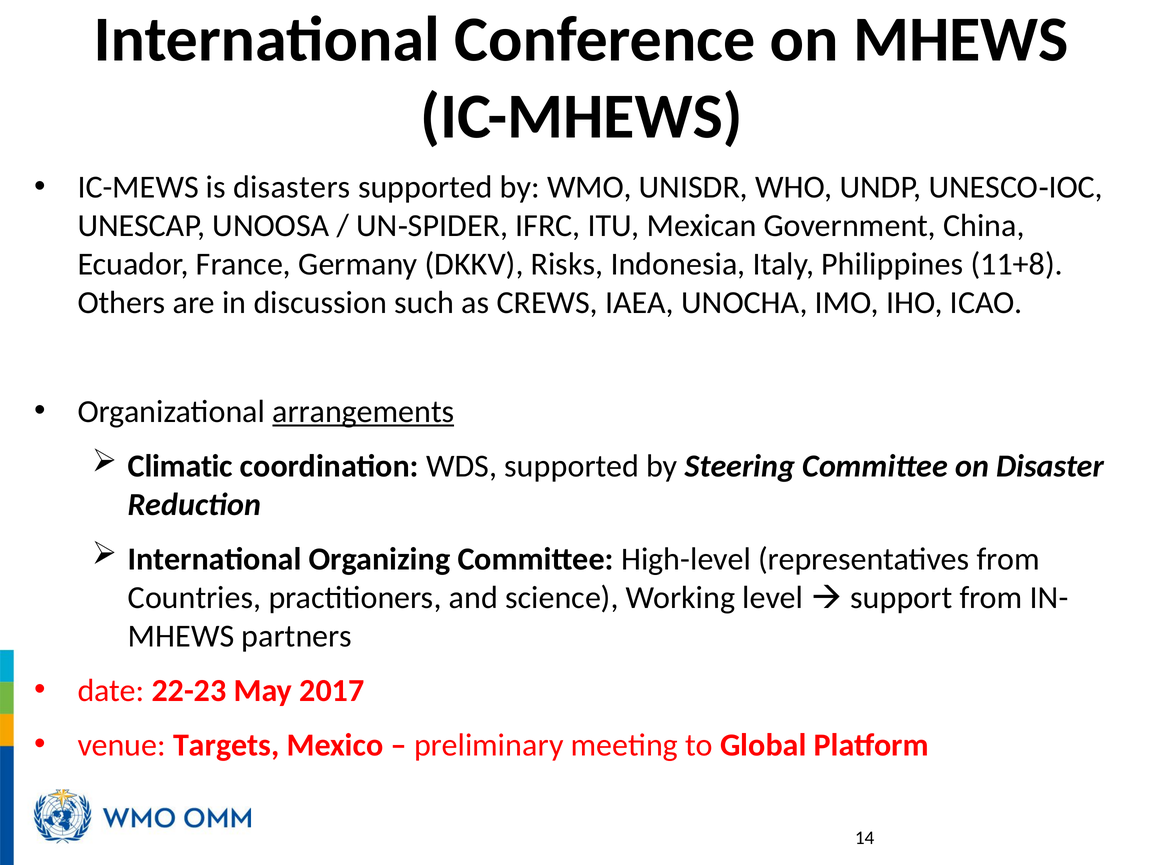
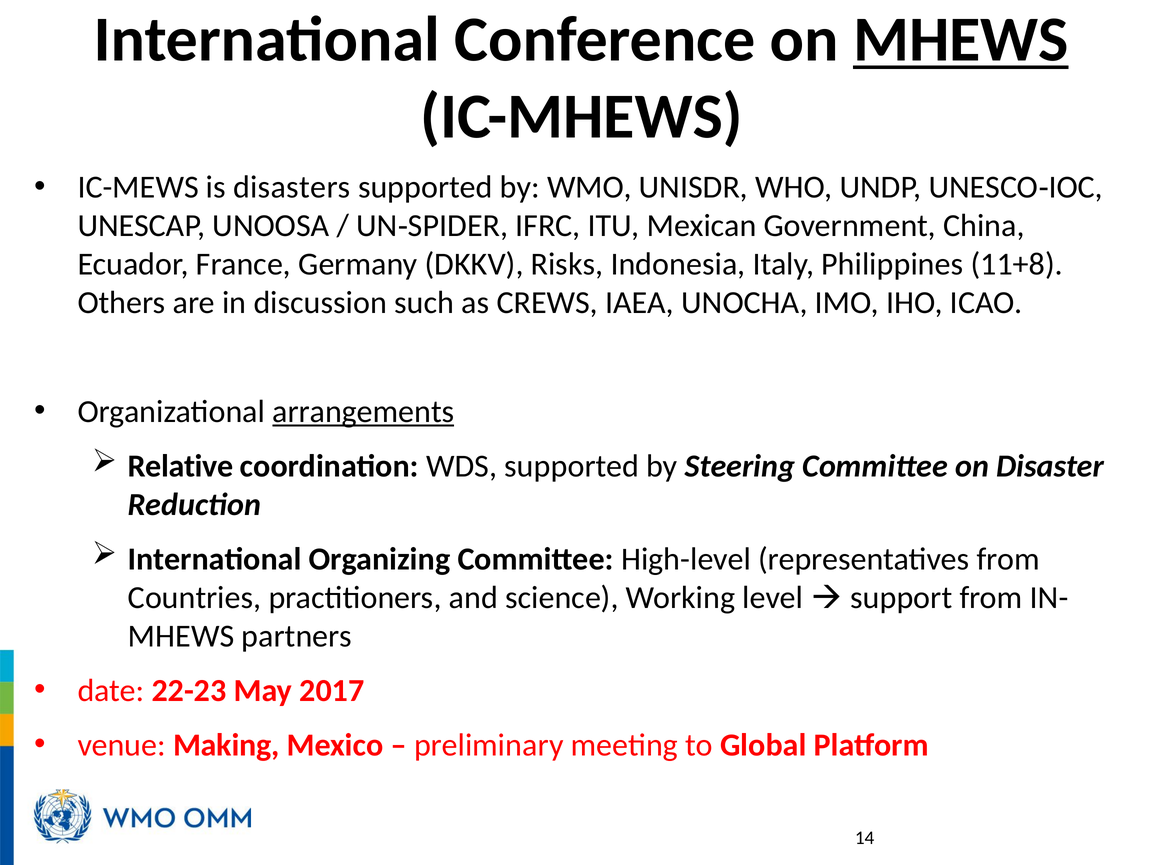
MHEWS underline: none -> present (961, 40)
Climatic: Climatic -> Relative (180, 466)
Targets: Targets -> Making (226, 745)
